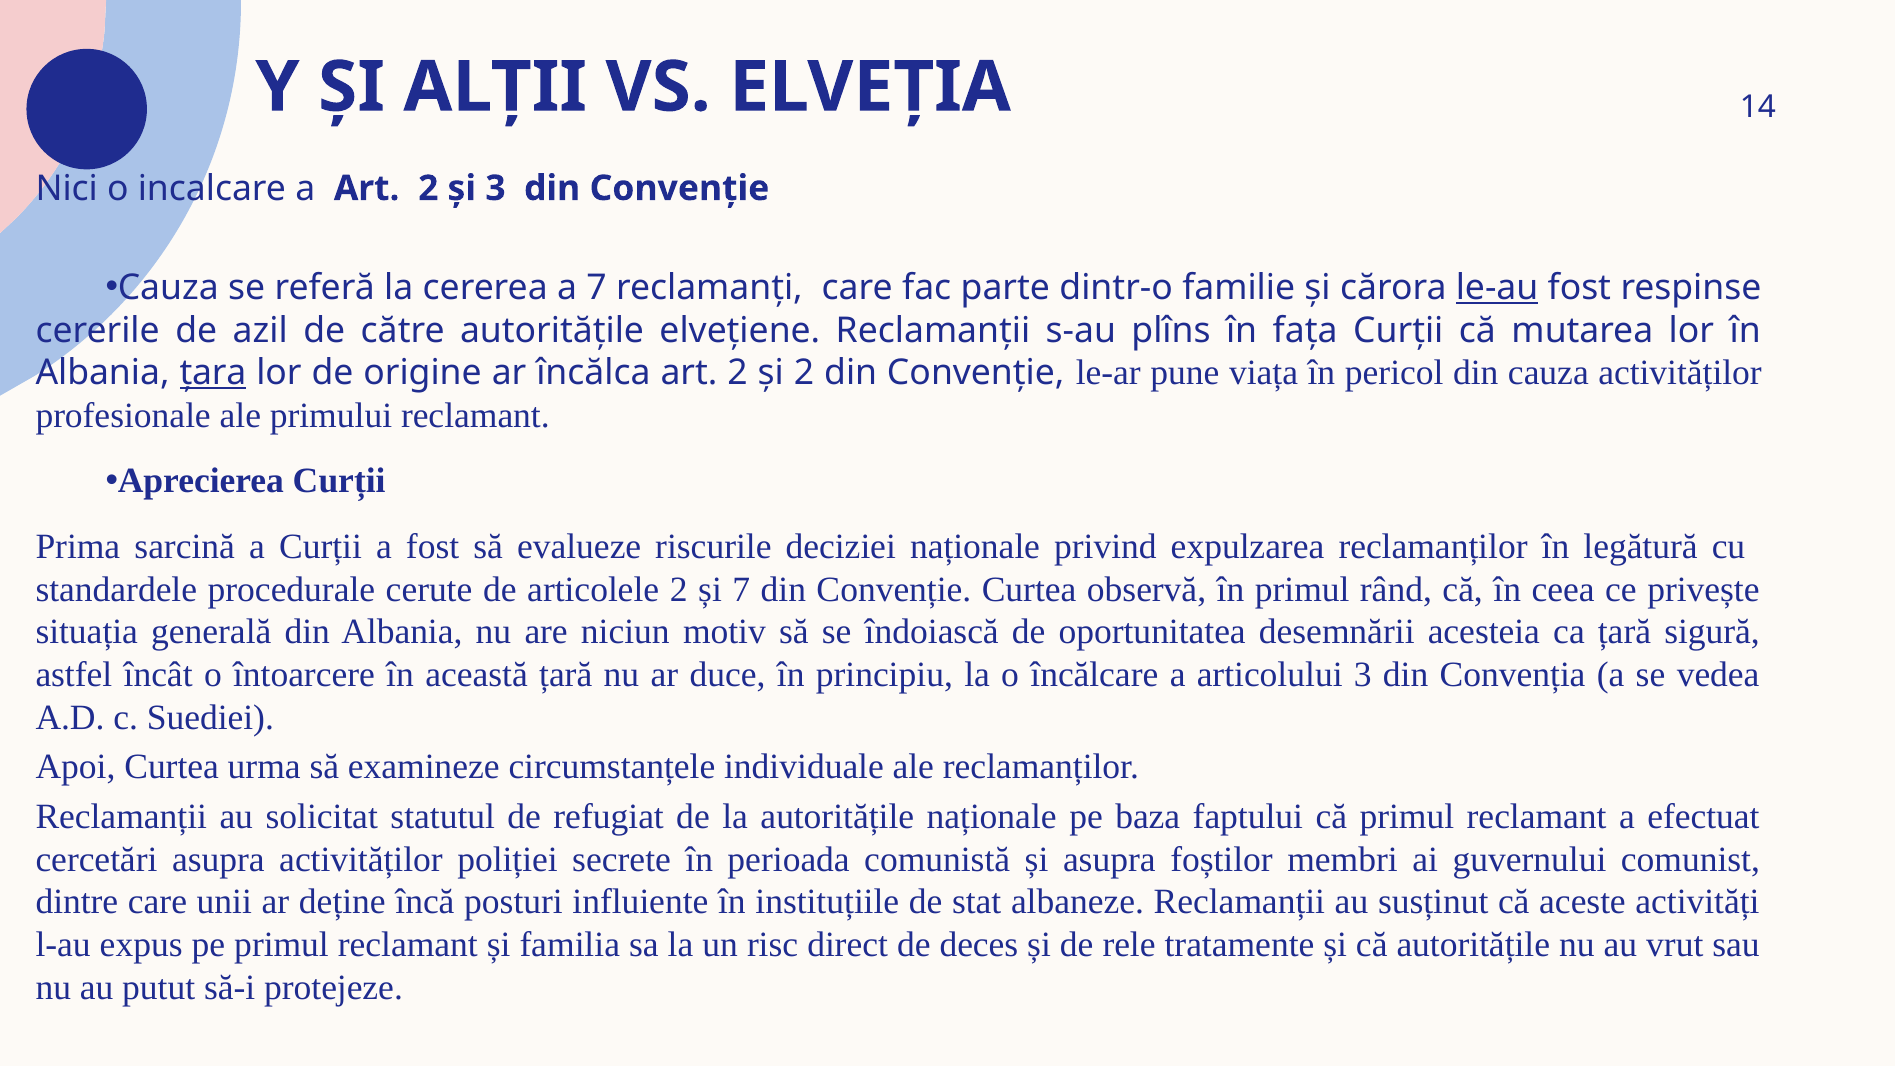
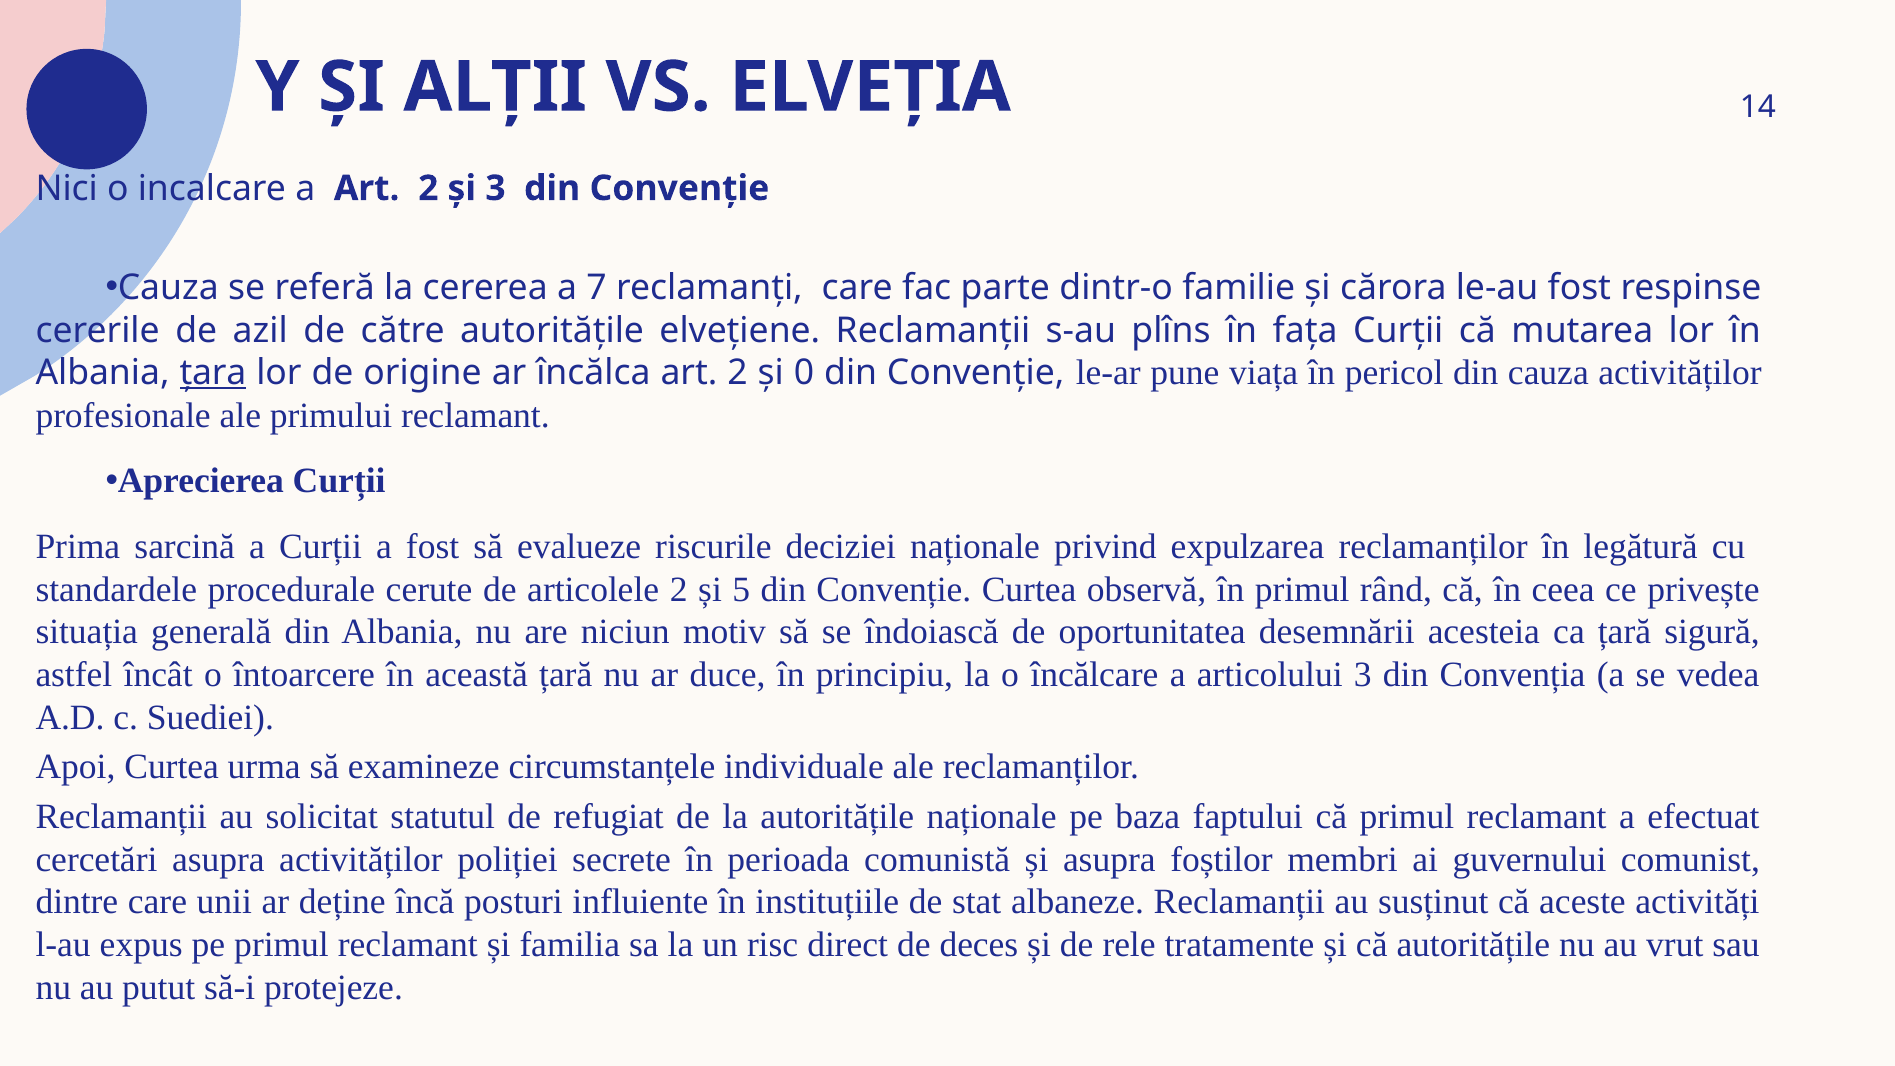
le-au underline: present -> none (1497, 288)
și 2: 2 -> 0 (804, 373)
și 7: 7 -> 5 (741, 589)
